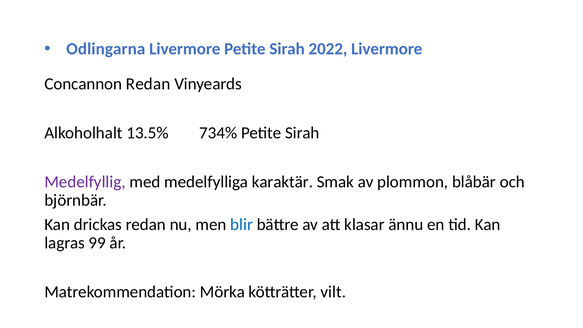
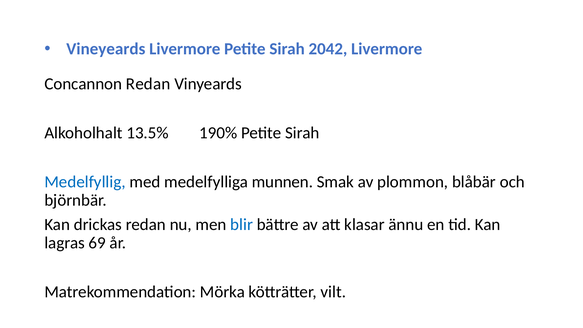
Odlingarna: Odlingarna -> Vineyeards (106, 49)
2022: 2022 -> 2042 (328, 49)
734%: 734% -> 190% (218, 133)
Medelfyllig colour: purple -> blue (85, 182)
karaktär: karaktär -> munnen (282, 182)
99: 99 -> 69 (97, 243)
